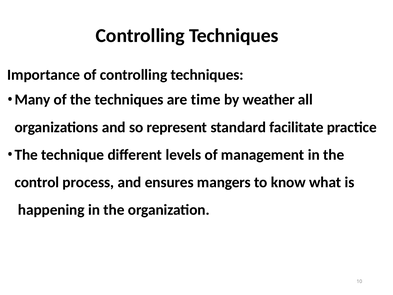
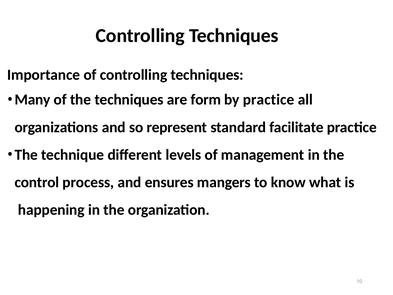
time: time -> form (206, 100)
by weather: weather -> practice (269, 100)
